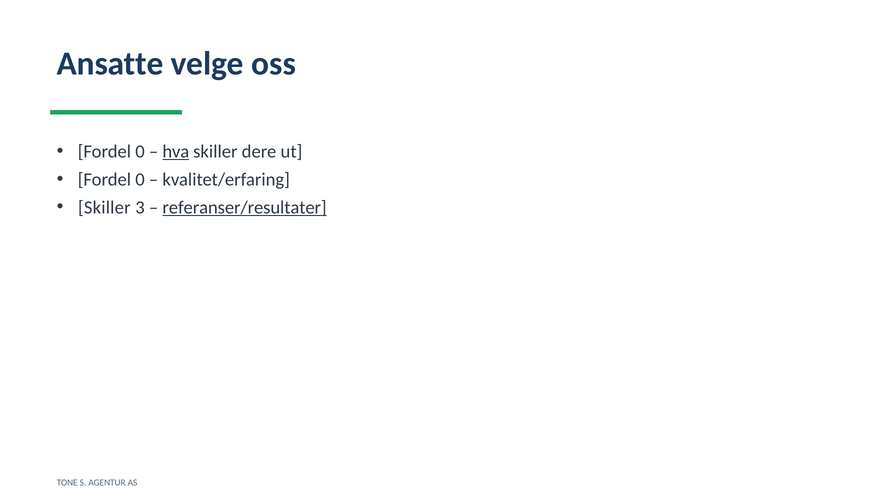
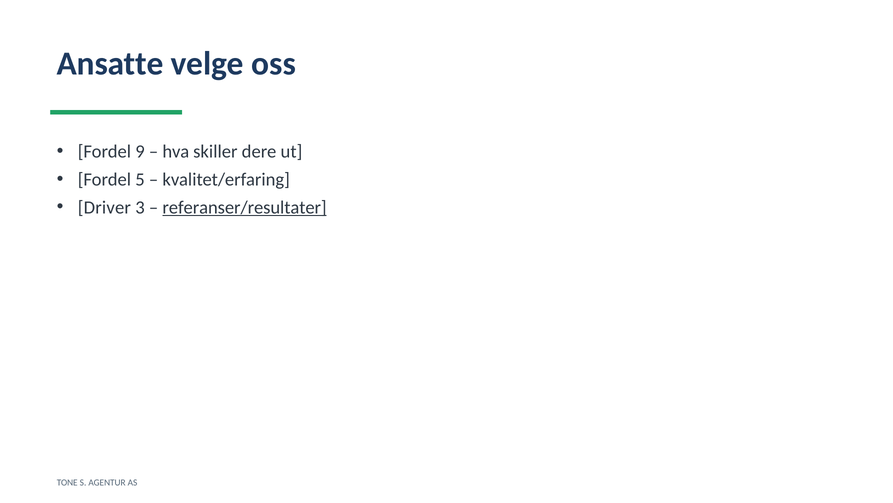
0: 0 -> 9 (140, 151)
hva underline: present -> none (176, 151)
0: 0 -> 5 (140, 179)
Skiller: Skiller -> Driver (104, 207)
